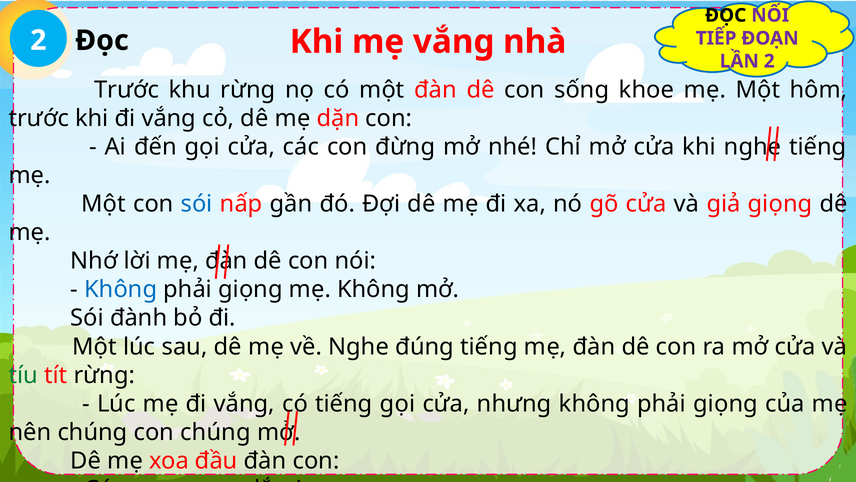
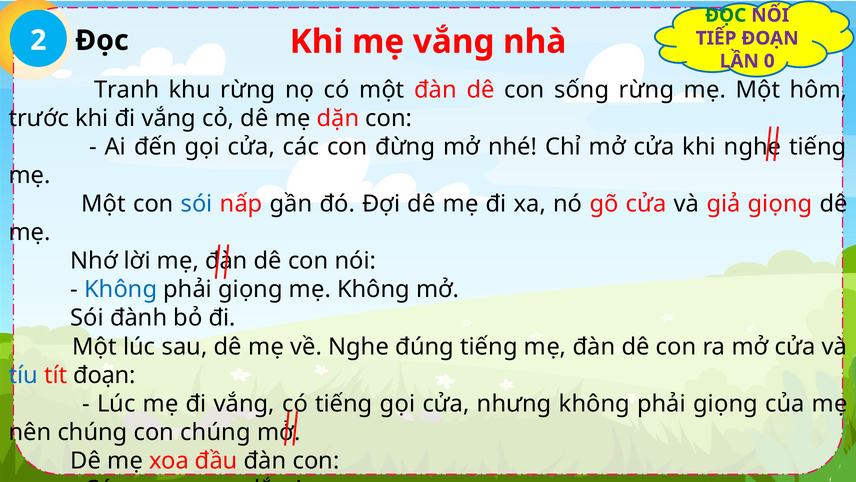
ĐỌC colour: black -> green (726, 15)
LẦN 2: 2 -> 0 (769, 61)
Trước: Trước -> Tranh (127, 90)
sống khoe: khoe -> rừng (646, 90)
tíu colour: green -> blue (23, 375)
tít rừng: rừng -> đoạn (104, 375)
